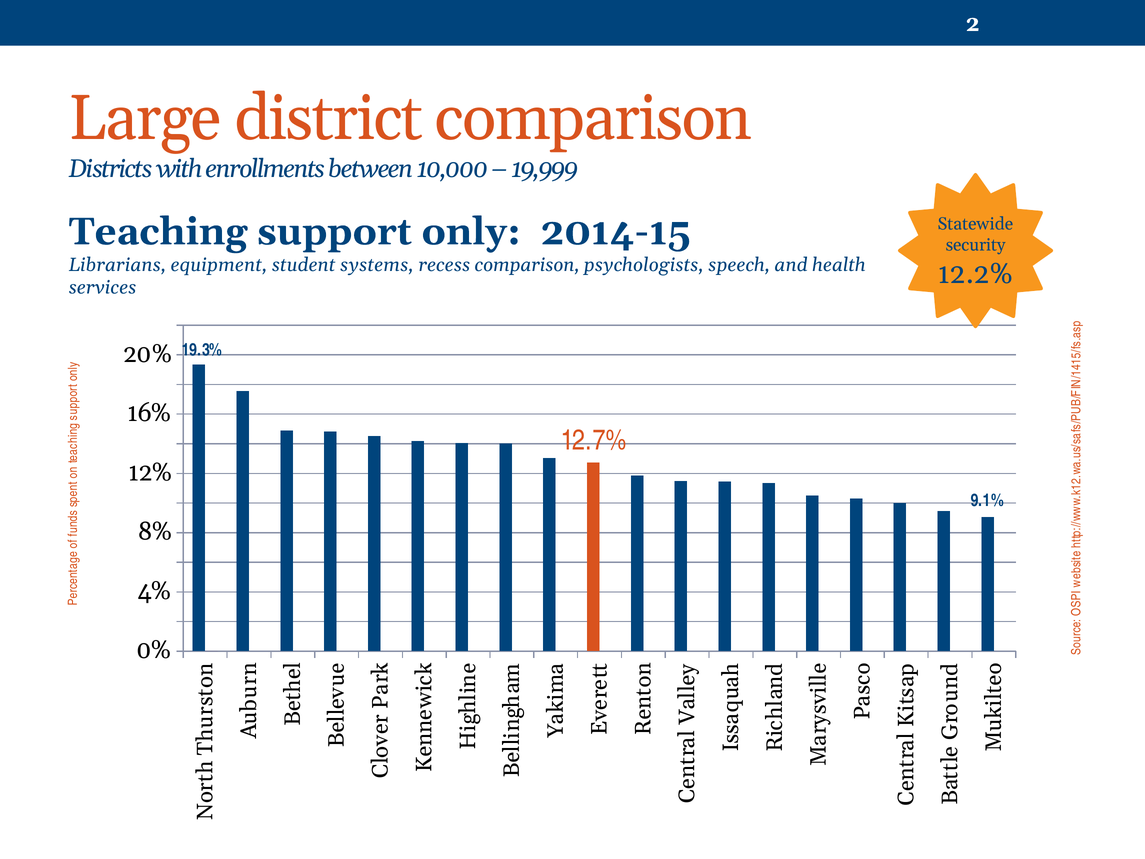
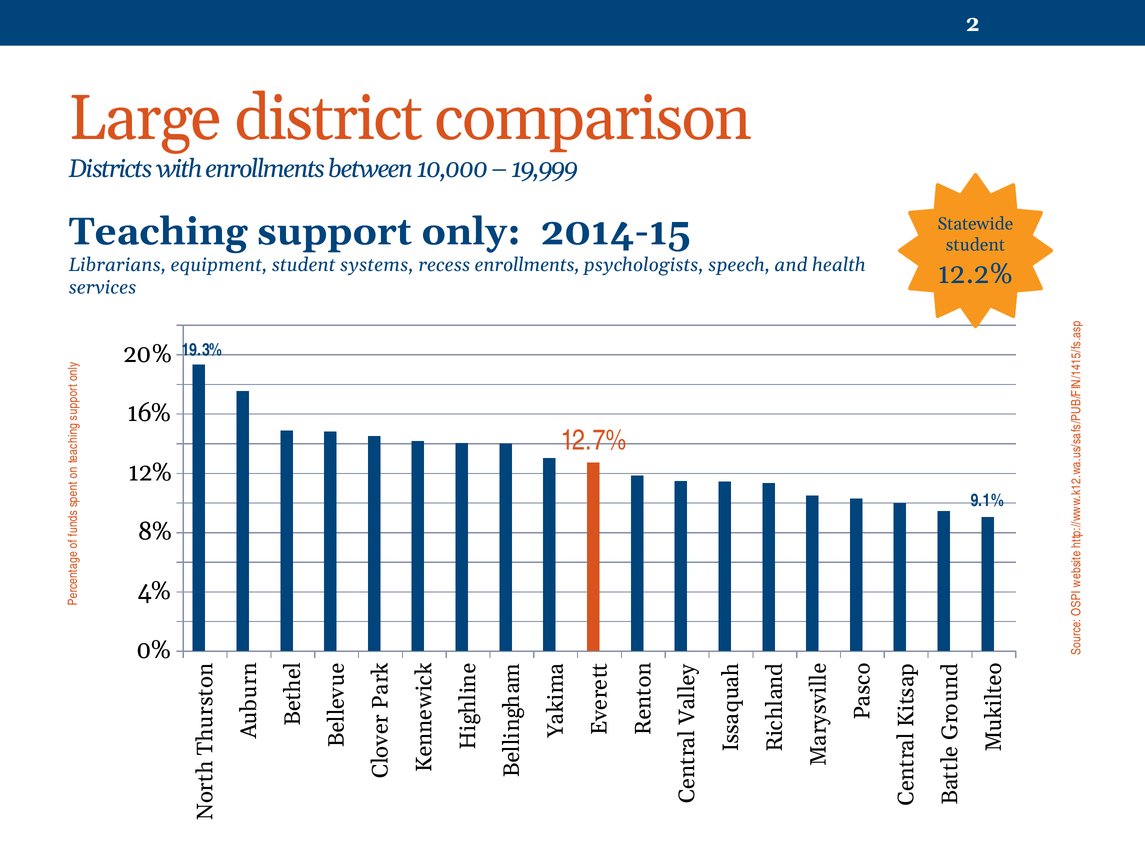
security: security -> student (975, 245)
recess comparison: comparison -> enrollments (527, 265)
